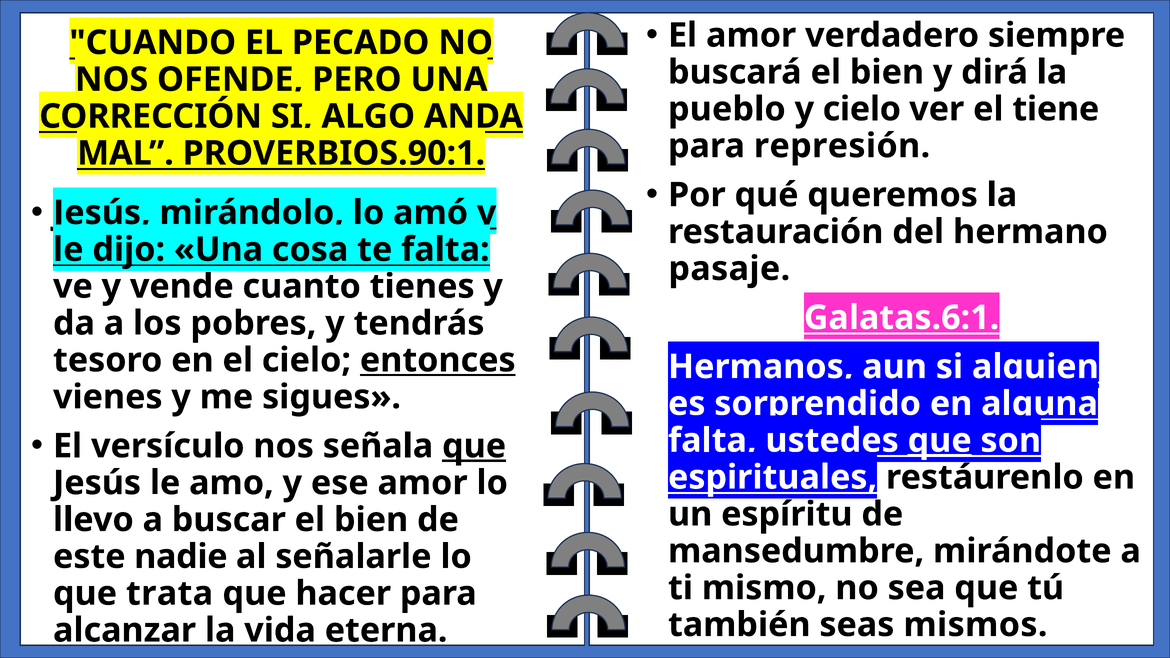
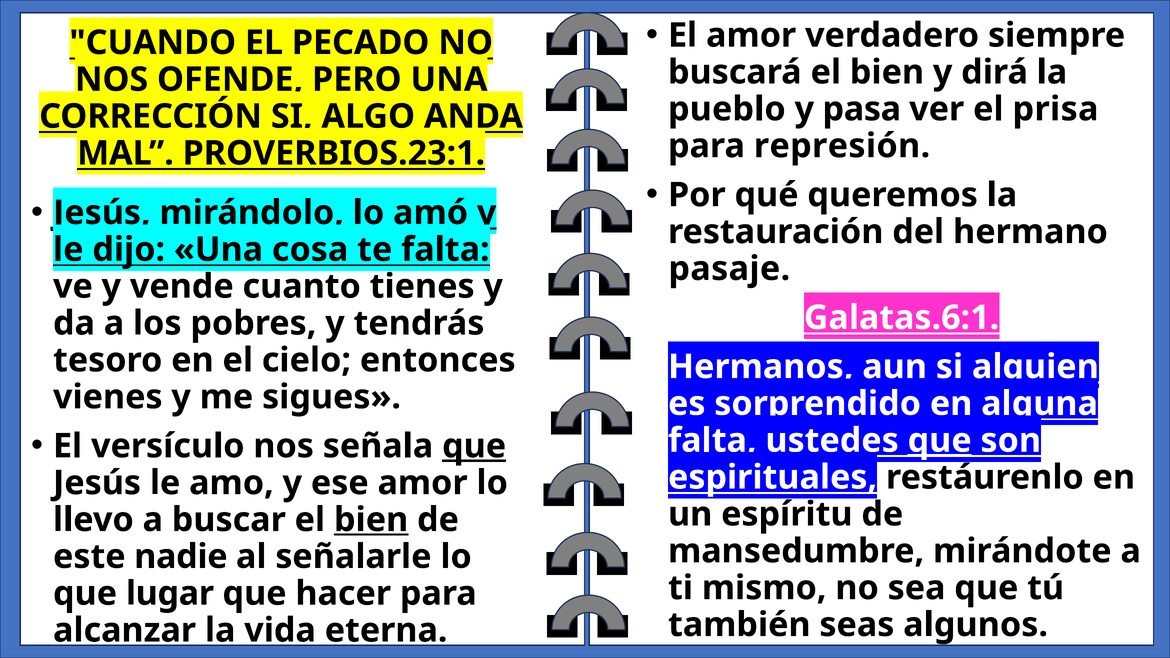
y cielo: cielo -> pasa (862, 109)
tiene: tiene -> prisa (1056, 109)
PROVERBIOS.90:1: PROVERBIOS.90:1 -> PROVERBIOS.23:1 (334, 153)
entonces underline: present -> none (438, 360)
bien underline: none -> present (371, 520)
trata: trata -> lugar (170, 594)
mismos: mismos -> algunos (976, 625)
